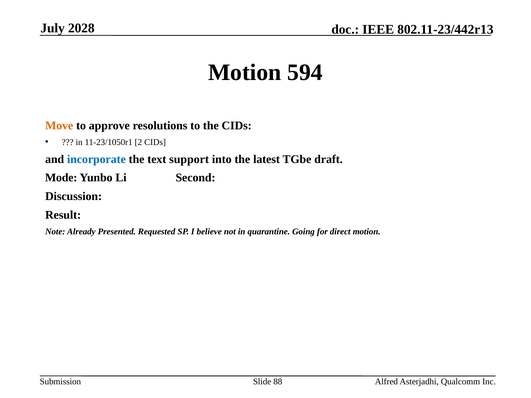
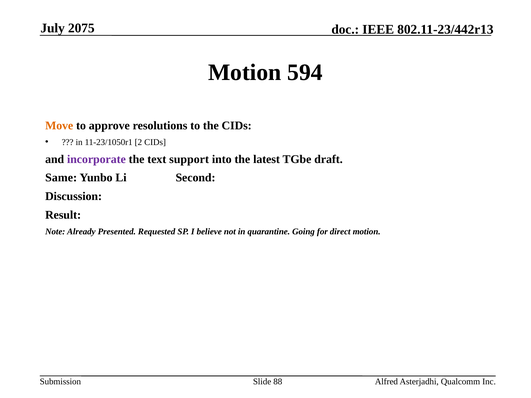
2028: 2028 -> 2075 (81, 28)
incorporate colour: blue -> purple (96, 159)
Mode: Mode -> Same (61, 178)
